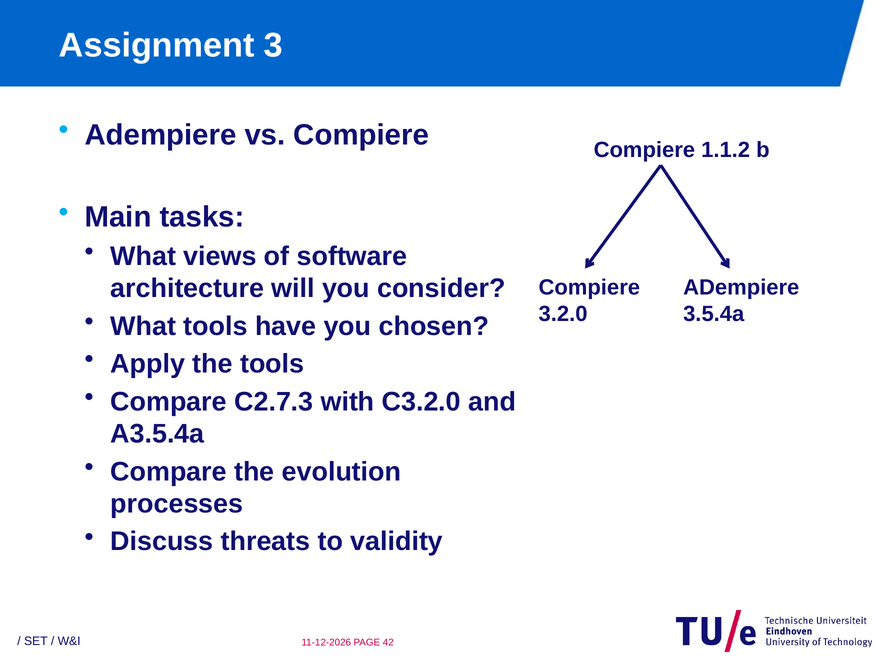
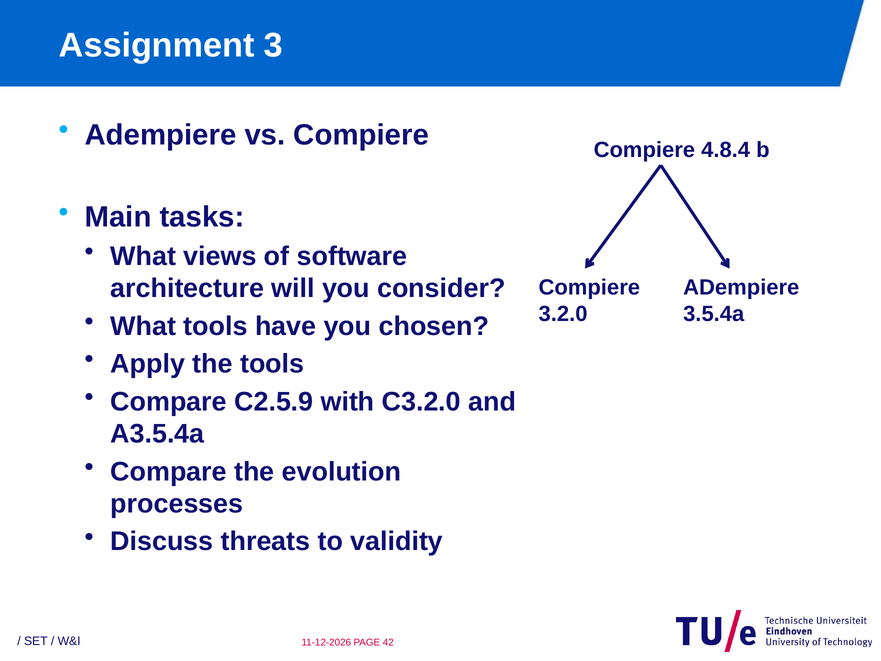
1.1.2: 1.1.2 -> 4.8.4 (726, 150)
C2.7.3: C2.7.3 -> C2.5.9 (274, 401)
